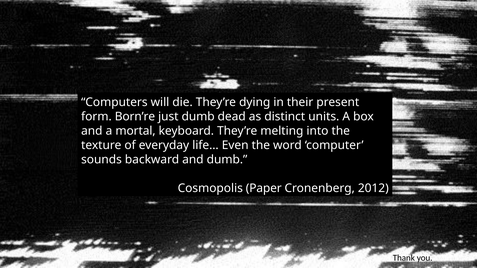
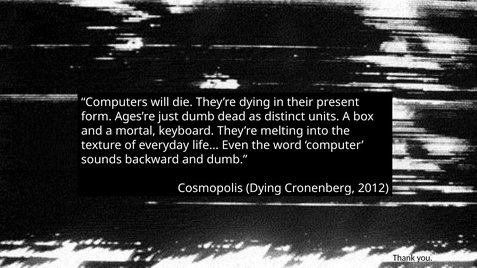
Born’re: Born’re -> Ages’re (135, 117)
Cosmopolis Paper: Paper -> Dying (264, 188)
